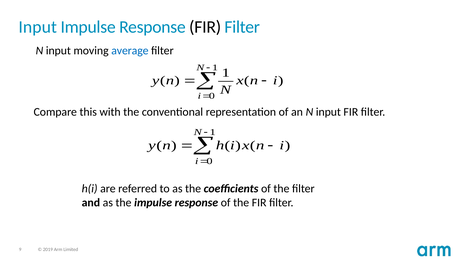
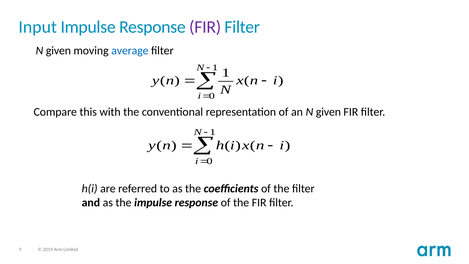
FIR colour: black -> purple (205, 27)
input: input -> given (58, 51)
an N input: input -> given (328, 112)
